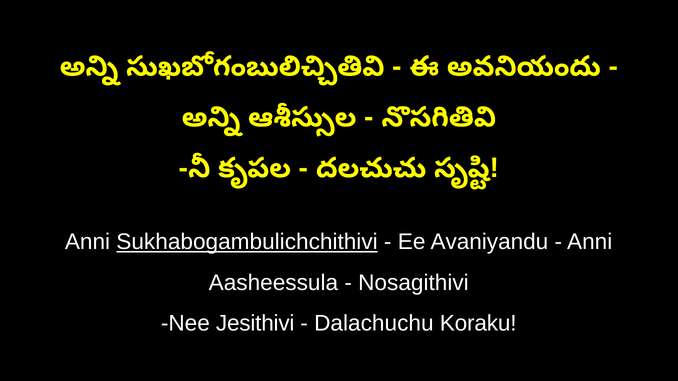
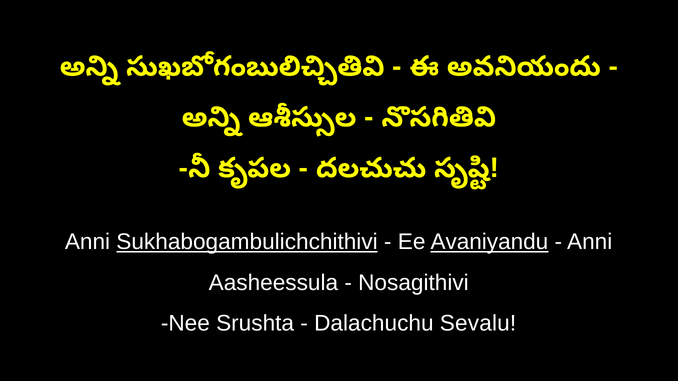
Avaniyandu underline: none -> present (489, 242)
Jesithivi: Jesithivi -> Srushta (255, 324)
Koraku: Koraku -> Sevalu (478, 324)
